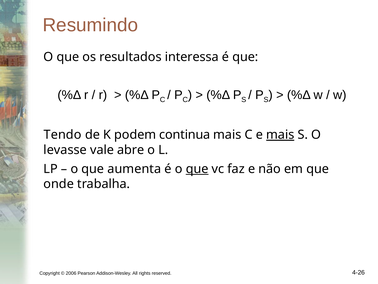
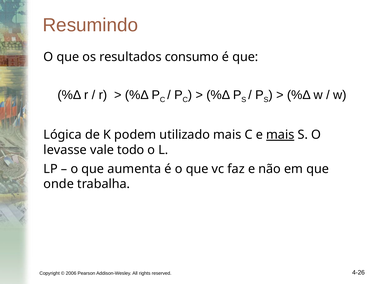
interessa: interessa -> consumo (192, 57)
Tendo: Tendo -> Lógica (63, 135)
continua: continua -> utilizado (185, 135)
abre: abre -> todo (131, 150)
que underline: present -> none (197, 169)
